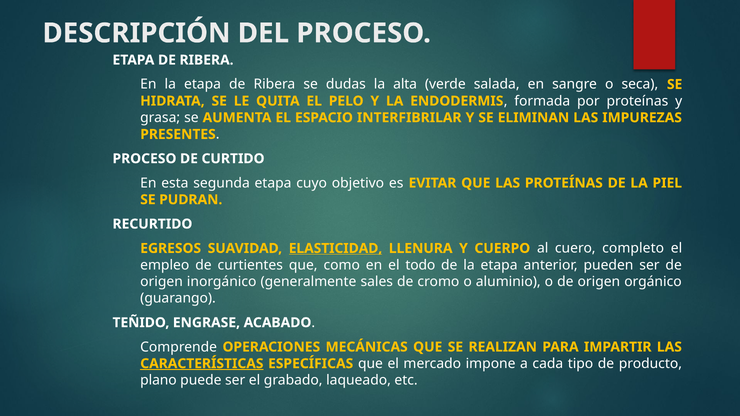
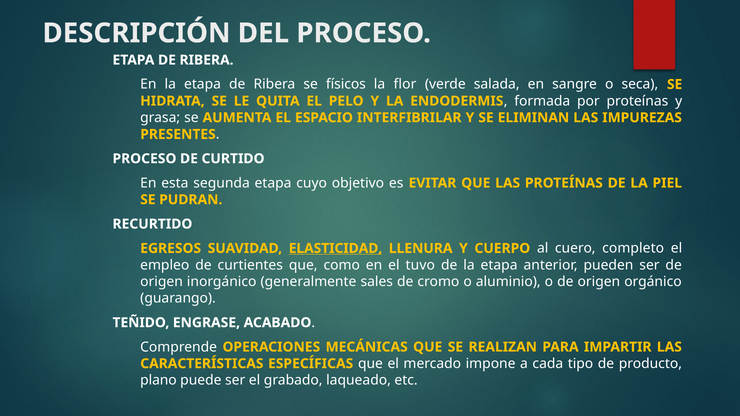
dudas: dudas -> físicos (346, 84)
alta: alta -> flor (405, 84)
todo: todo -> tuvo (420, 265)
CARACTERÍSTICAS underline: present -> none (202, 364)
